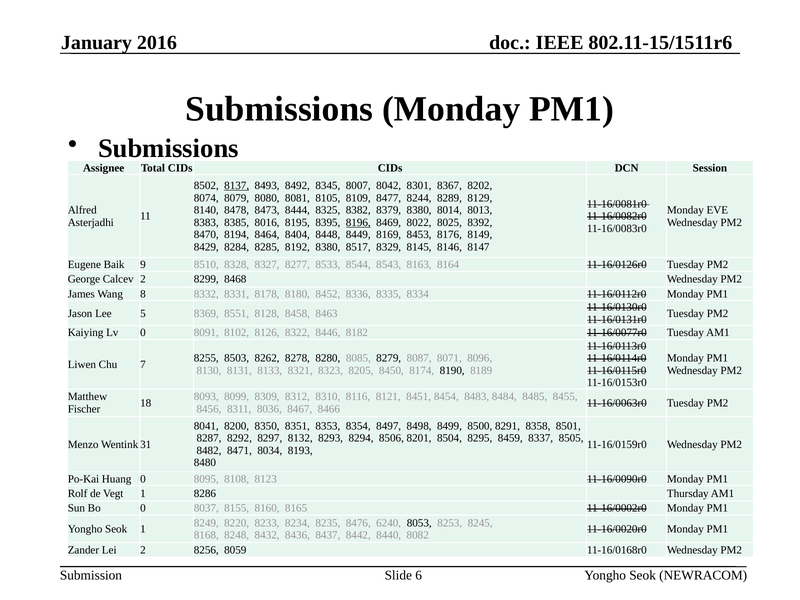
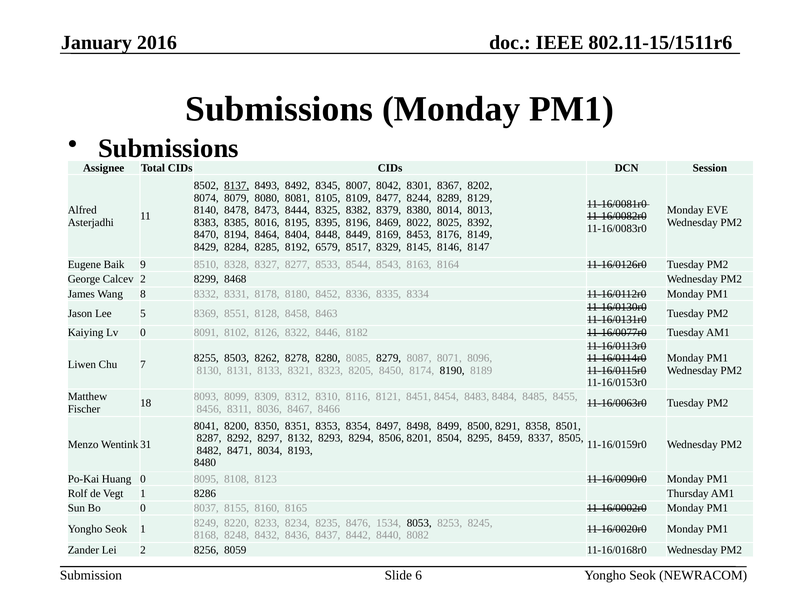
8196 underline: present -> none (358, 222)
8192 8380: 8380 -> 6579 (328, 247)
6240: 6240 -> 1534 (389, 523)
